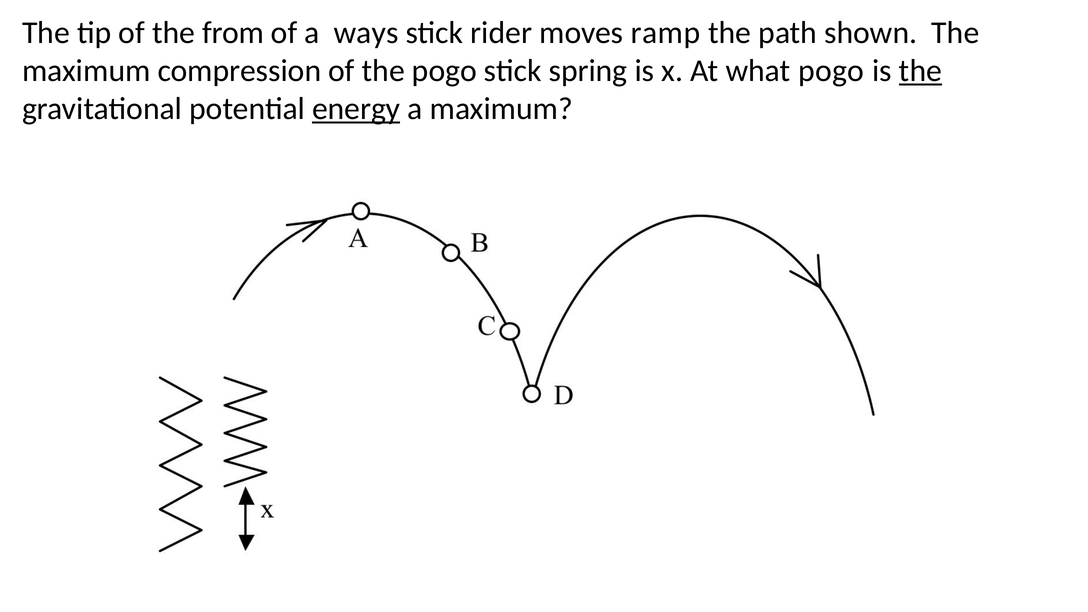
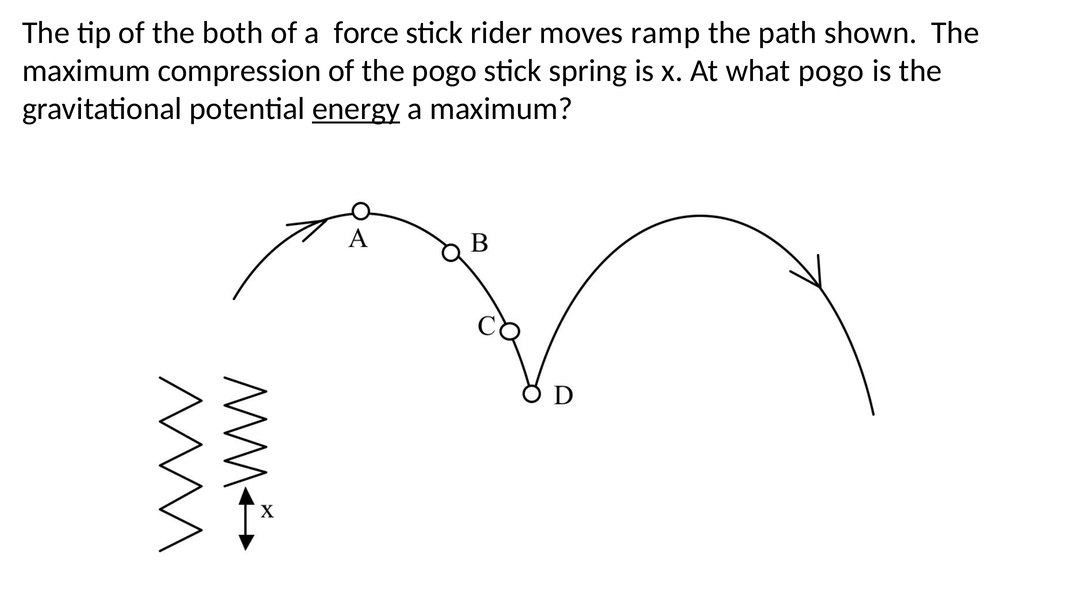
from: from -> both (233, 33)
ways: ways -> force (366, 33)
the underline: present -> none (920, 71)
